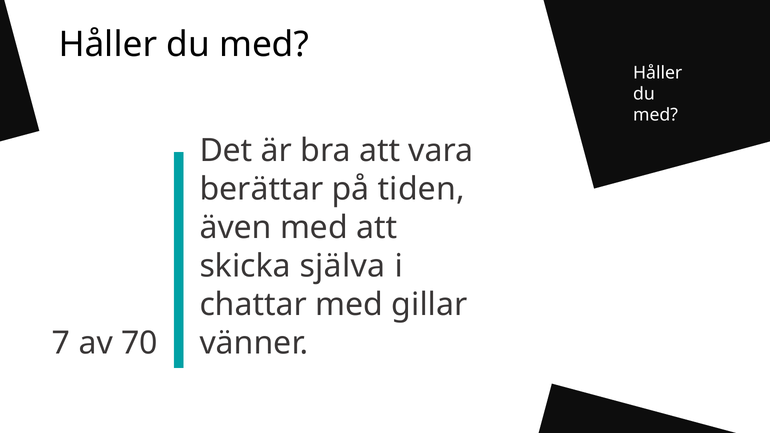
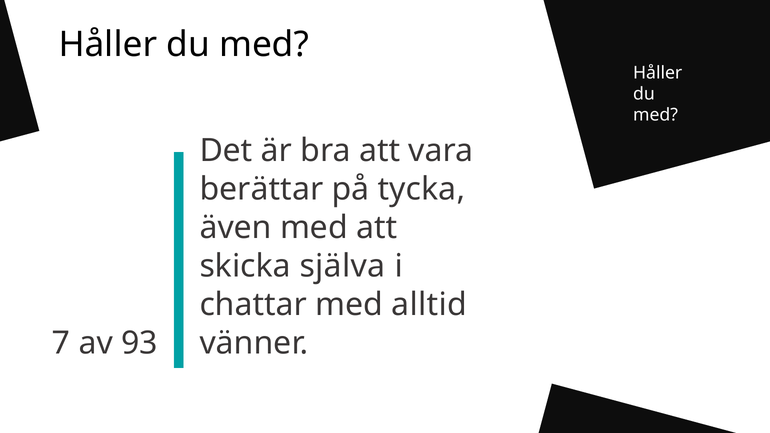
tiden: tiden -> tycka (421, 189)
gillar: gillar -> alltid (429, 305)
70: 70 -> 93 (139, 343)
